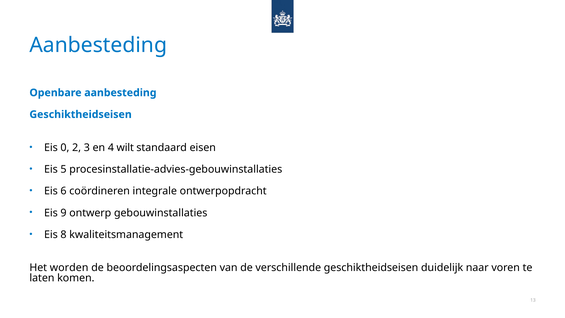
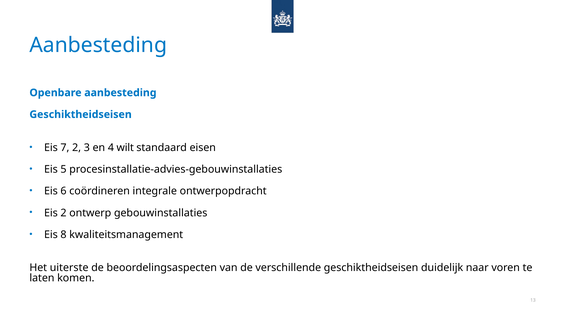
0: 0 -> 7 (65, 148)
Eis 9: 9 -> 2 (64, 213)
worden: worden -> uiterste (69, 268)
